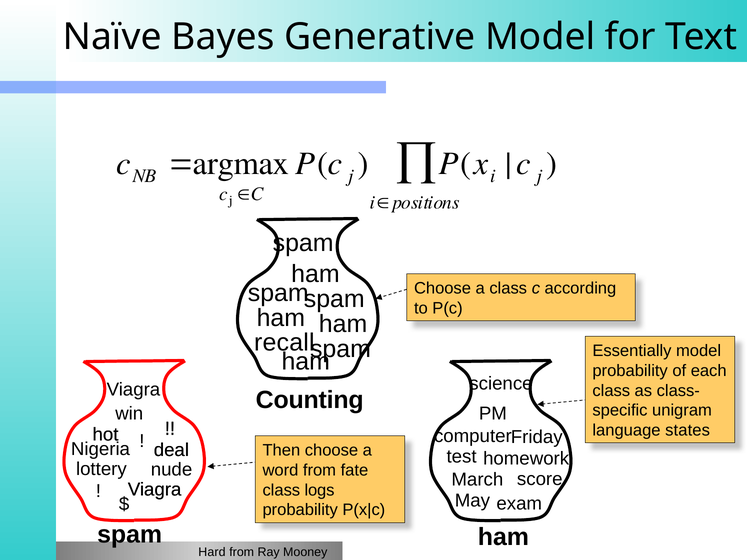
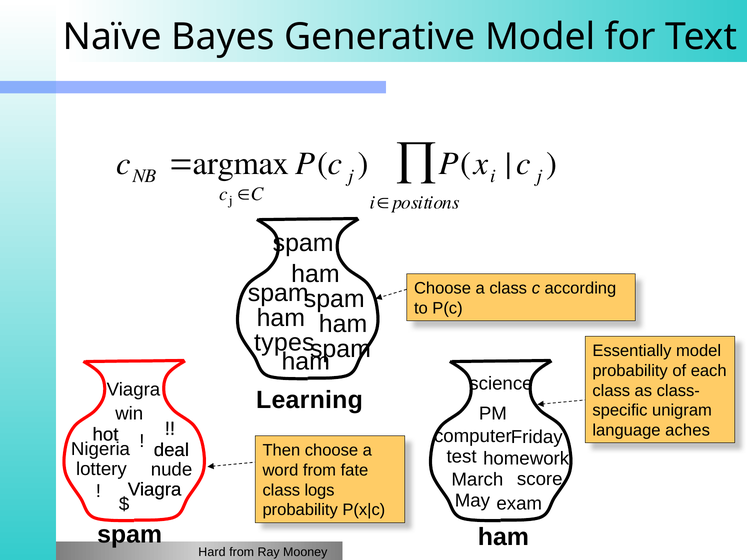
recall: recall -> types (284, 343)
Counting: Counting -> Learning (309, 400)
states: states -> aches (688, 431)
